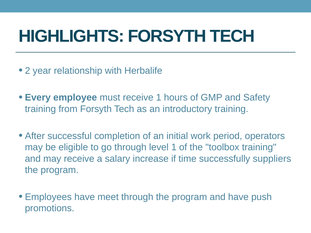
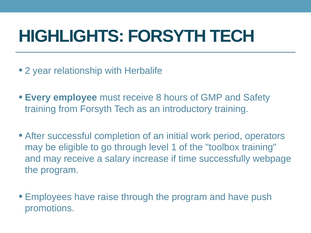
receive 1: 1 -> 8 (159, 98)
suppliers: suppliers -> webpage (272, 159)
meet: meet -> raise (108, 197)
